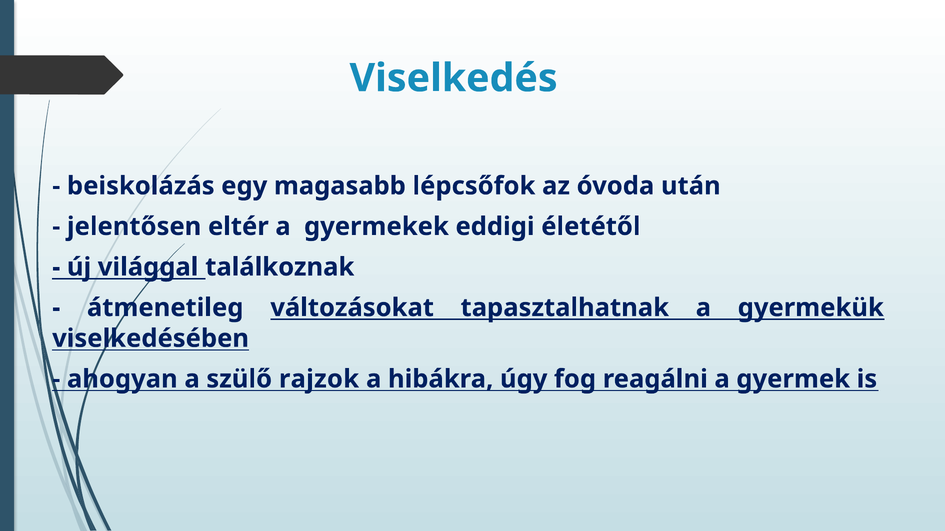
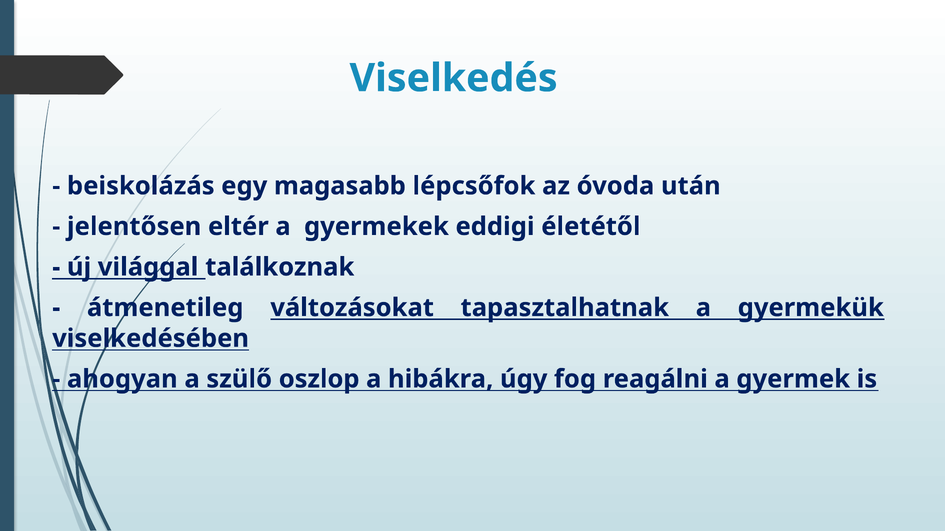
rajzok: rajzok -> oszlop (319, 379)
